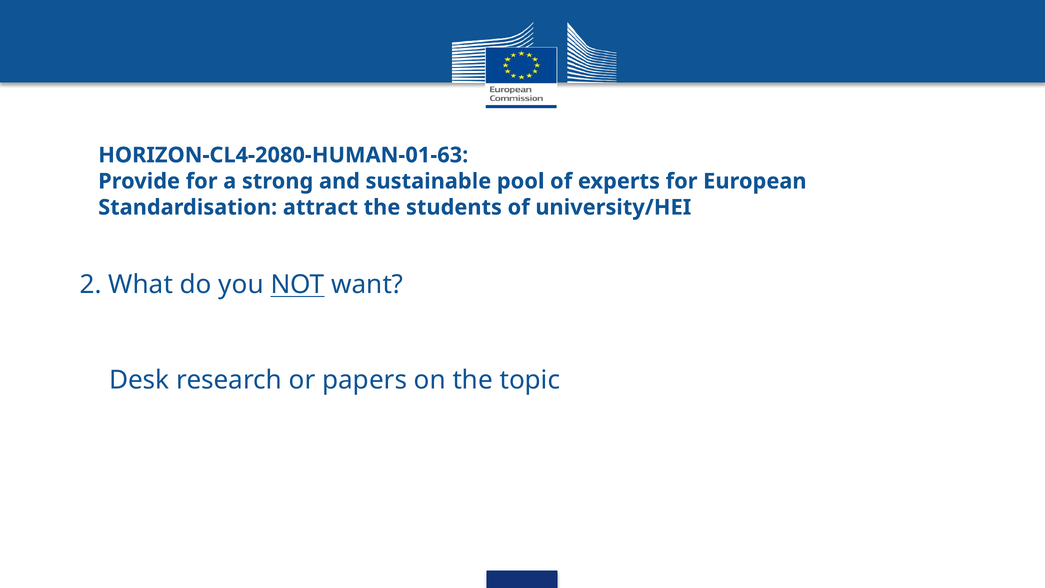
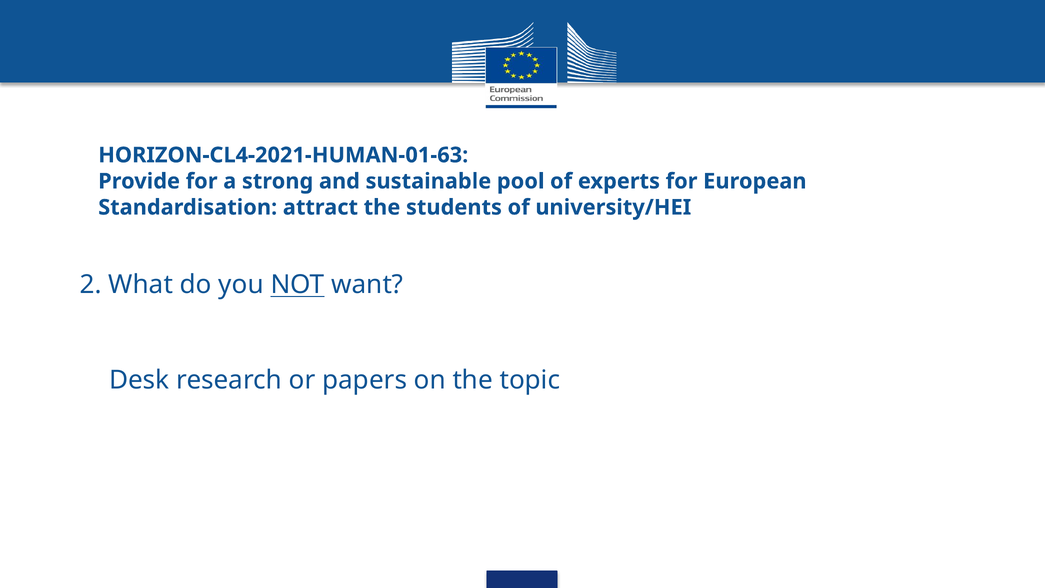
HORIZON-CL4-2080-HUMAN-01-63: HORIZON-CL4-2080-HUMAN-01-63 -> HORIZON-CL4-2021-HUMAN-01-63 (283, 155)
